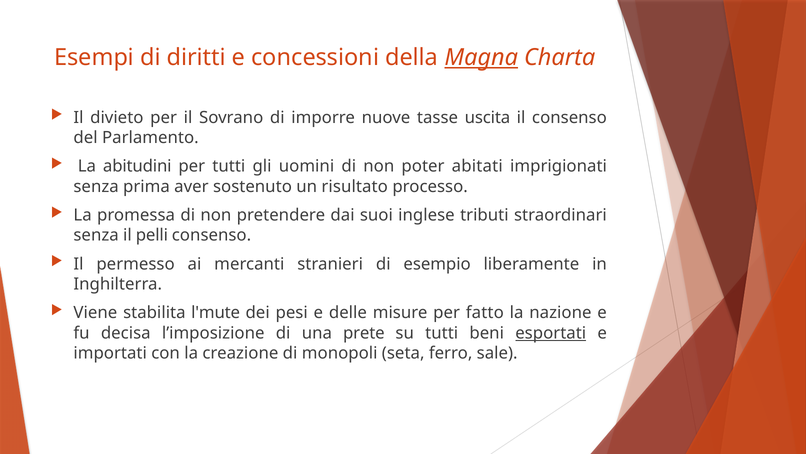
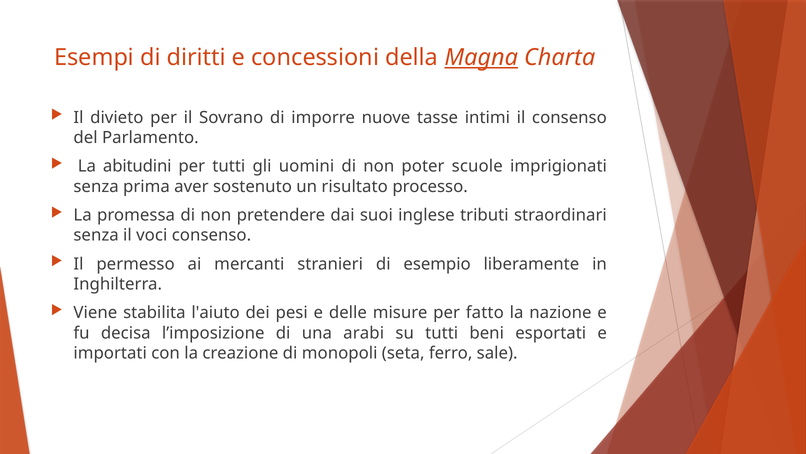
uscita: uscita -> intimi (487, 117)
abitati: abitati -> scuole (477, 166)
pelli: pelli -> voci (152, 235)
l'mute: l'mute -> l'aiuto (216, 312)
prete: prete -> arabi (364, 333)
esportati underline: present -> none (551, 333)
